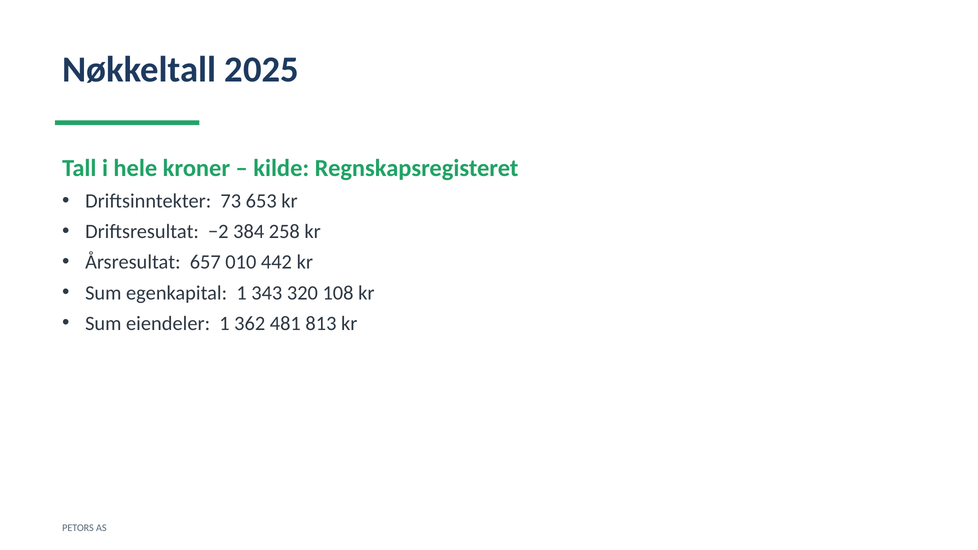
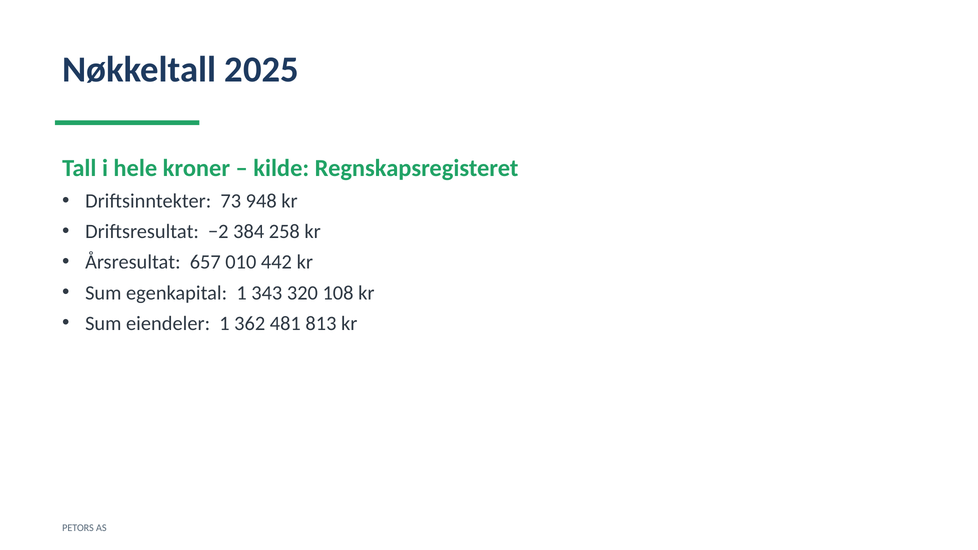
653: 653 -> 948 (261, 201)
